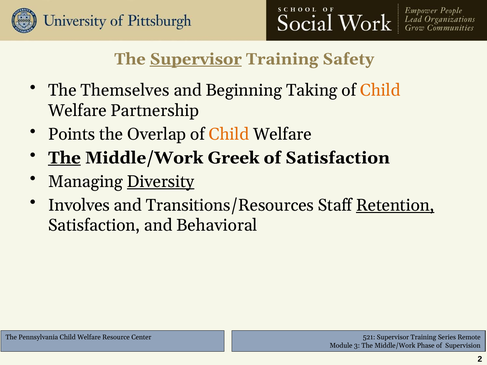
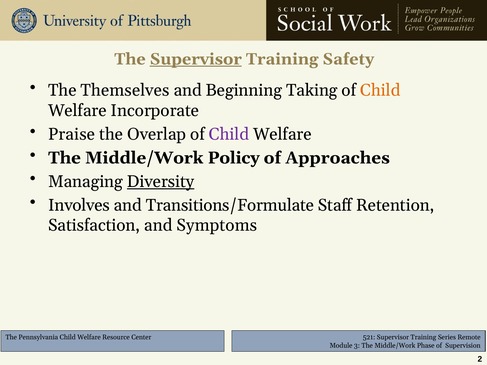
Partnership: Partnership -> Incorporate (155, 111)
Points: Points -> Praise (72, 134)
Child colour: orange -> purple (229, 134)
The underline: present -> none (65, 158)
Greek: Greek -> Policy (234, 158)
of Satisfaction: Satisfaction -> Approaches (338, 158)
Transitions/Resources: Transitions/Resources -> Transitions/Formulate (230, 205)
Retention underline: present -> none (395, 205)
Behavioral: Behavioral -> Symptoms (217, 226)
